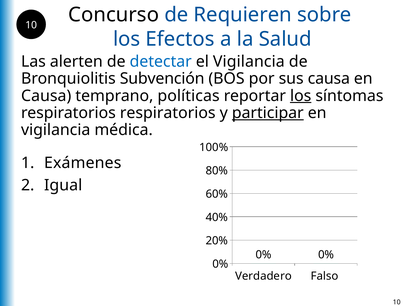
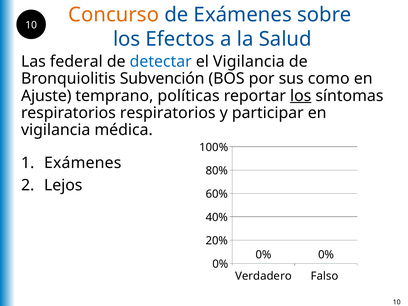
Concurso colour: black -> orange (114, 15)
de Requieren: Requieren -> Exámenes (243, 15)
alerten: alerten -> federal (76, 62)
sus causa: causa -> como (329, 79)
Causa: Causa -> Ajuste (46, 96)
participar underline: present -> none (268, 113)
Igual: Igual -> Lejos (63, 185)
